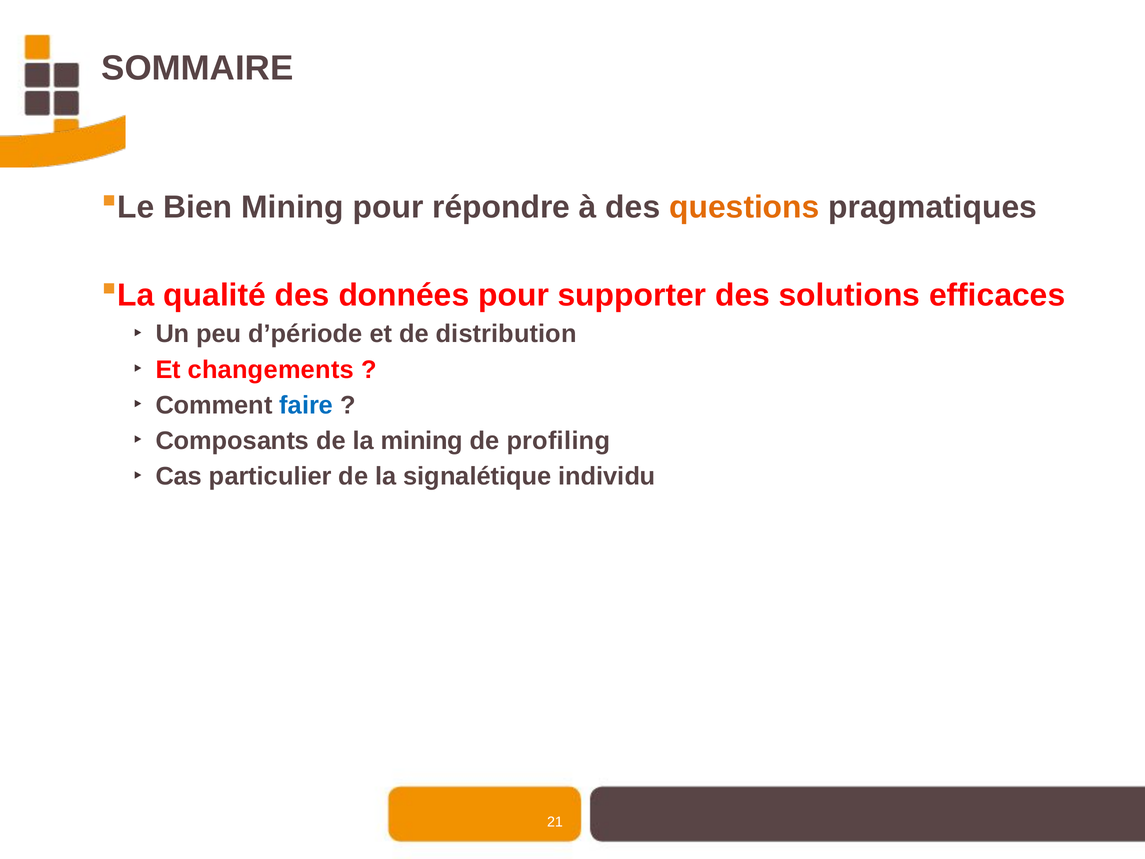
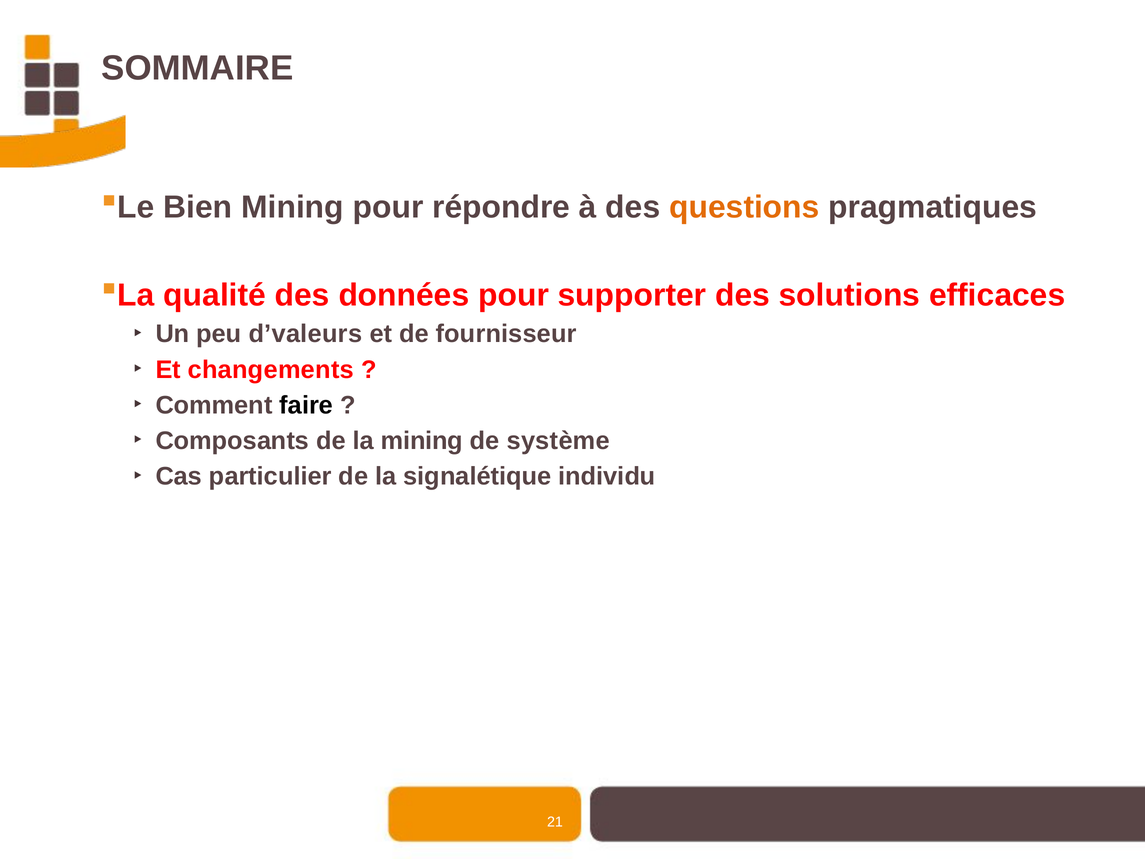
d’période: d’période -> d’valeurs (305, 334)
distribution: distribution -> fournisseur (506, 334)
faire colour: blue -> black (306, 405)
profiling: profiling -> système (558, 441)
